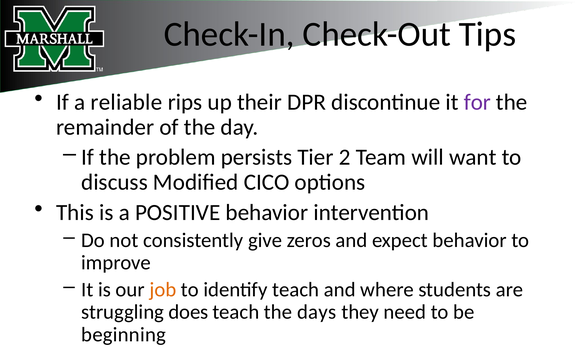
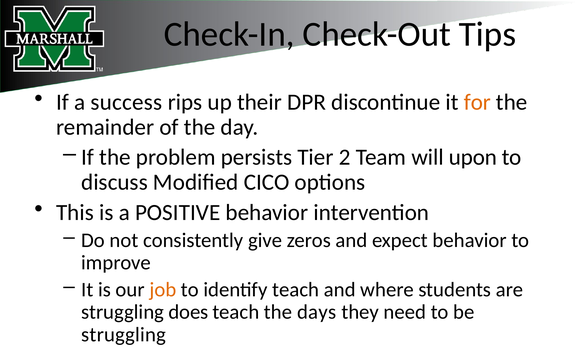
reliable: reliable -> success (126, 102)
for colour: purple -> orange (477, 102)
want: want -> upon (473, 157)
beginning: beginning -> struggling (124, 335)
